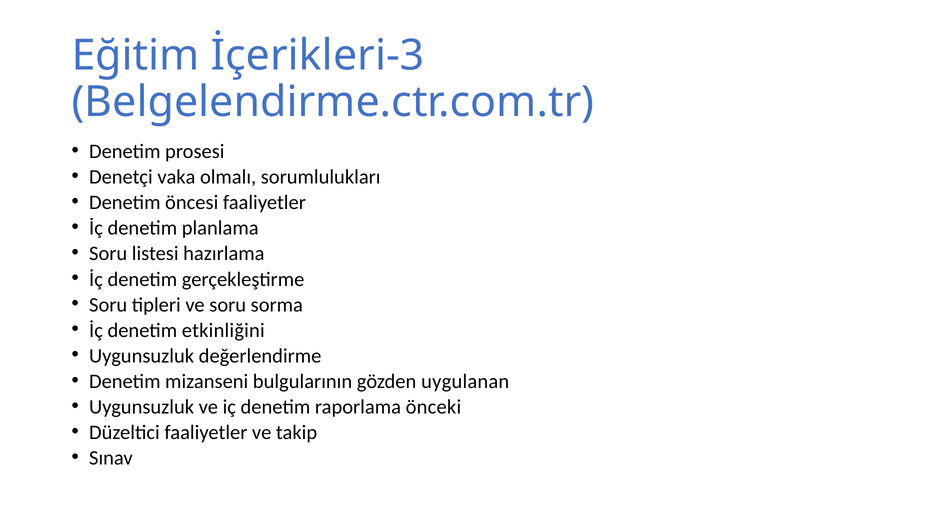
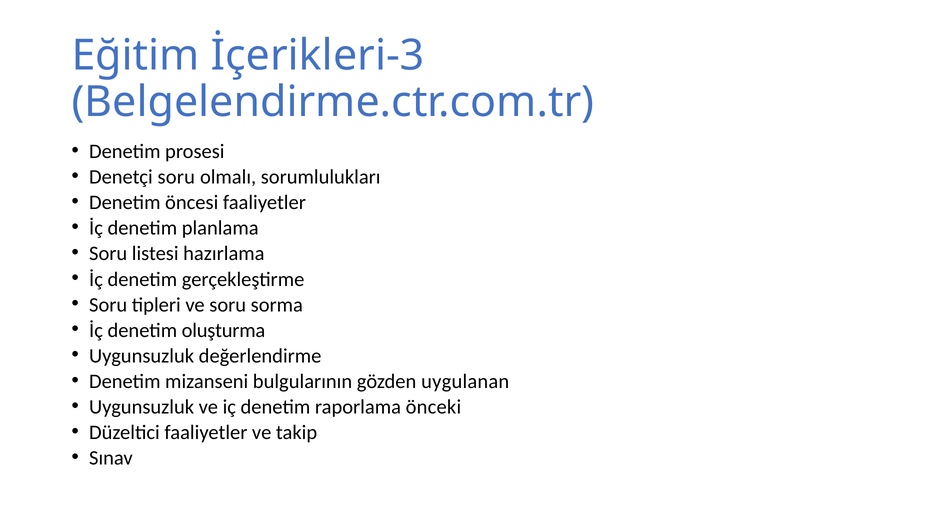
Denetçi vaka: vaka -> soru (176, 177)
etkinliğini: etkinliğini -> oluşturma (223, 330)
